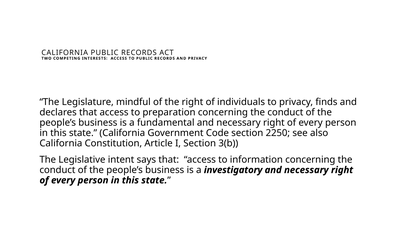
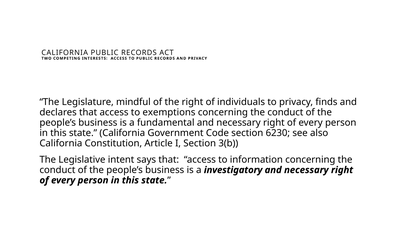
preparation: preparation -> exemptions (169, 112)
2250: 2250 -> 6230 (278, 133)
